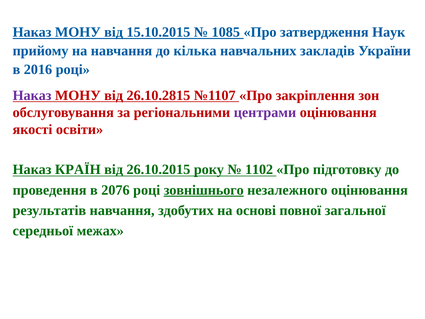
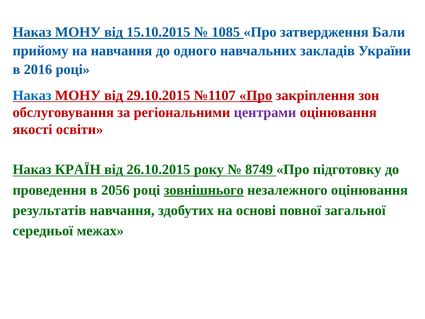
Наук: Наук -> Бали (389, 32)
кілька: кілька -> одного (195, 51)
Наказ colour: purple -> blue (32, 95)
26.10.2815: 26.10.2815 -> 29.10.2015 (158, 95)
Про underline: none -> present (256, 95)
1102: 1102 -> 8749 (259, 170)
2076: 2076 -> 2056 (115, 190)
